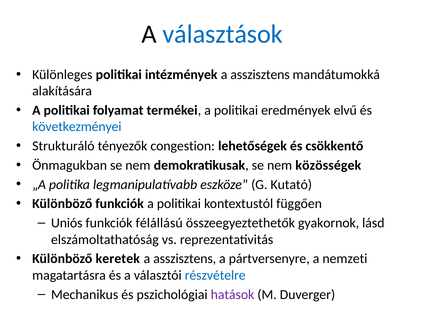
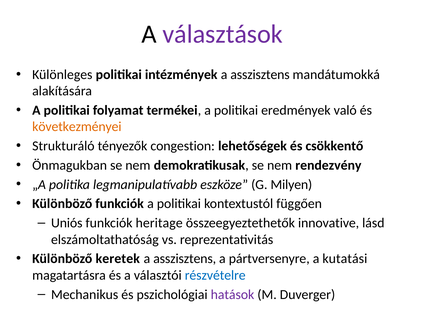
választások colour: blue -> purple (223, 34)
elvű: elvű -> való (345, 110)
következményei colour: blue -> orange (77, 127)
közösségek: közösségek -> rendezvény (328, 165)
Kutató: Kutató -> Milyen (291, 184)
félállású: félállású -> heritage (159, 223)
gyakornok: gyakornok -> innovative (329, 223)
nemzeti: nemzeti -> kutatási (345, 258)
